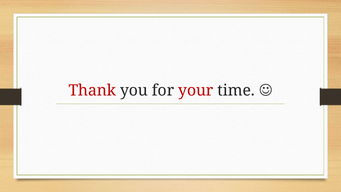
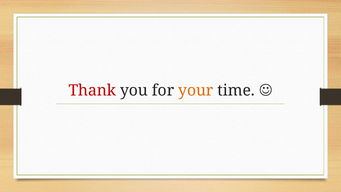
your colour: red -> orange (196, 90)
